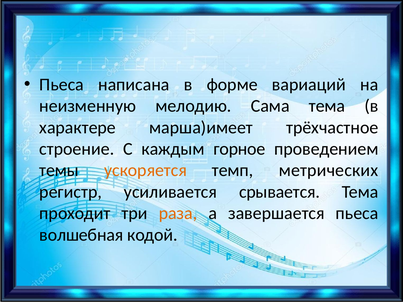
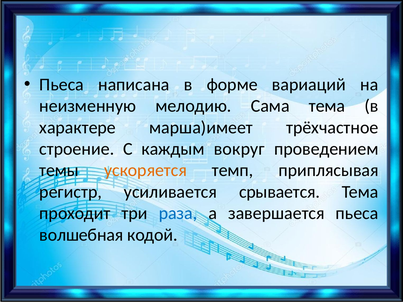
горное: горное -> вокруг (239, 149)
метрических: метрических -> приплясывая (329, 171)
раза colour: orange -> blue (178, 214)
